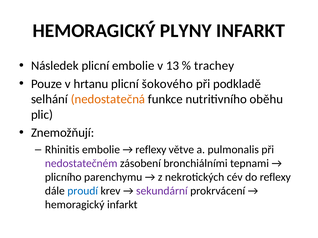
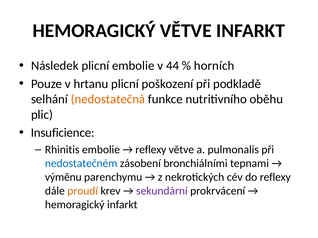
HEMORAGICKÝ PLYNY: PLYNY -> VĚTVE (186, 31)
13: 13 -> 44 (173, 66)
trachey: trachey -> horních (214, 66)
šokového: šokového -> poškození (168, 84)
Znemožňují: Znemožňují -> Insuficience (63, 133)
nedostatečném colour: purple -> blue (81, 164)
plicního: plicního -> výměnu (63, 177)
proudí colour: blue -> orange (83, 191)
